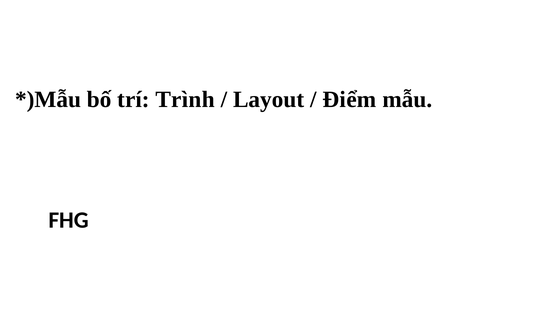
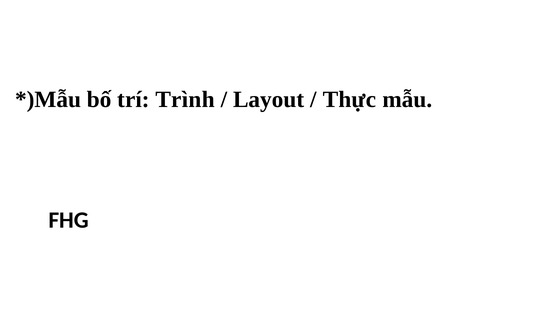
Điểm: Điểm -> Thực (349, 99)
